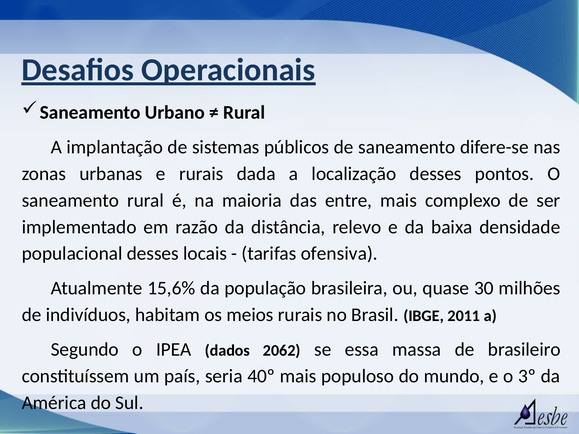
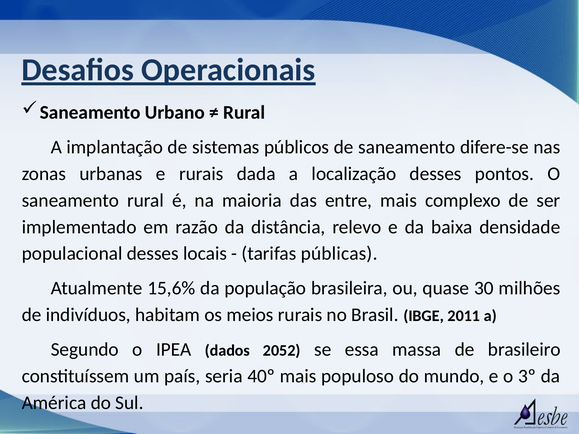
ofensiva: ofensiva -> públicas (339, 254)
2062: 2062 -> 2052 (282, 351)
